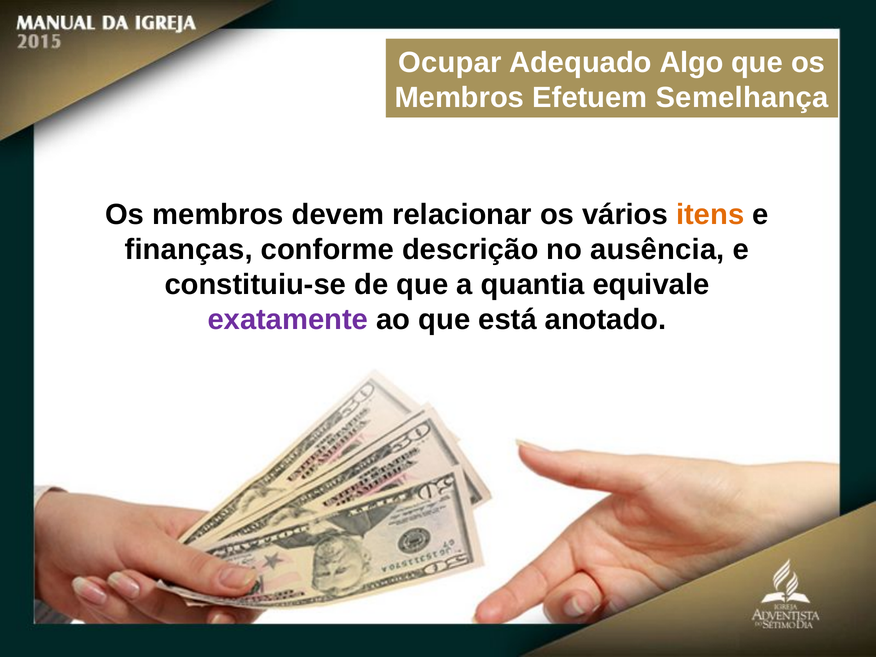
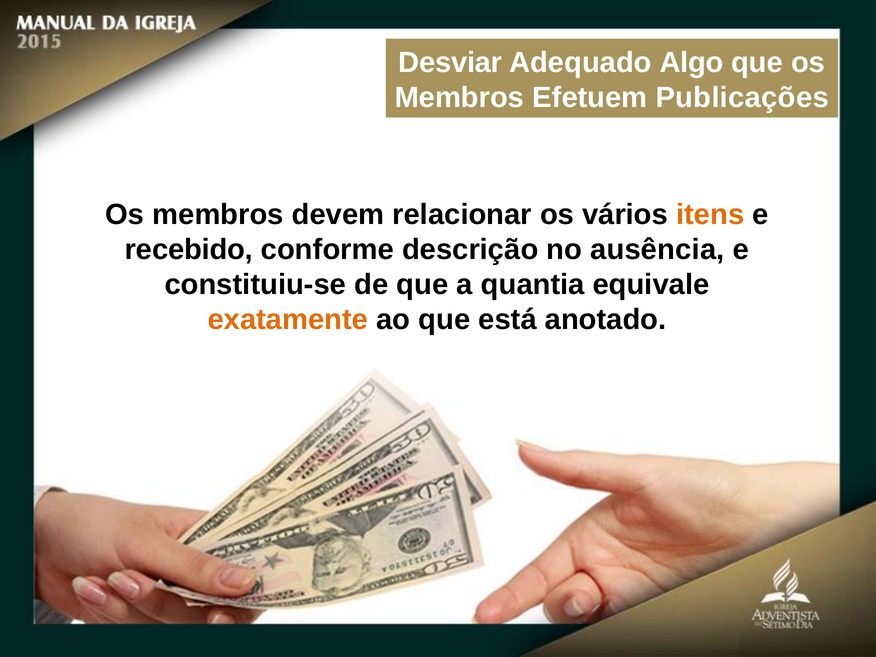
Ocupar: Ocupar -> Desviar (450, 63)
Semelhança: Semelhança -> Publicações (742, 98)
finanças: finanças -> recebido (189, 249)
exatamente colour: purple -> orange (288, 320)
